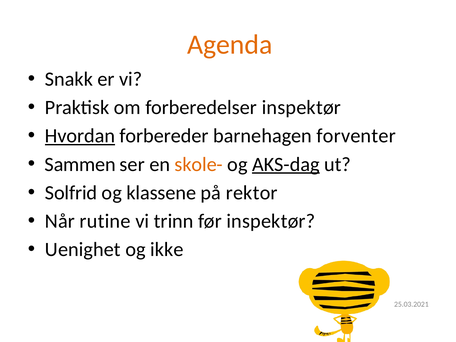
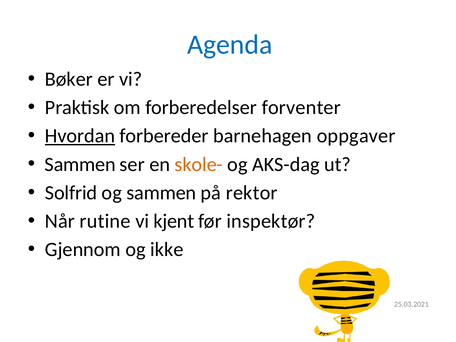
Agenda colour: orange -> blue (230, 45)
Snakk: Snakk -> Bøker (69, 79)
forberedelser inspektør: inspektør -> forventer (301, 108)
forventer: forventer -> oppgaver (356, 136)
AKS-dag underline: present -> none (286, 164)
og klassene: klassene -> sammen (161, 193)
trinn: trinn -> kjent (174, 221)
Uenighet: Uenighet -> Gjennom (83, 250)
